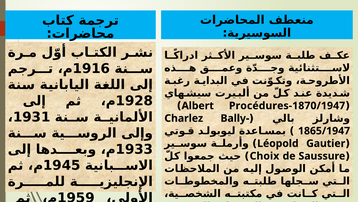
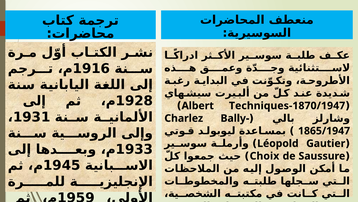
Procédures-1870/1947: Procédures-1870/1947 -> Techniques-1870/1947 (287, 105)
